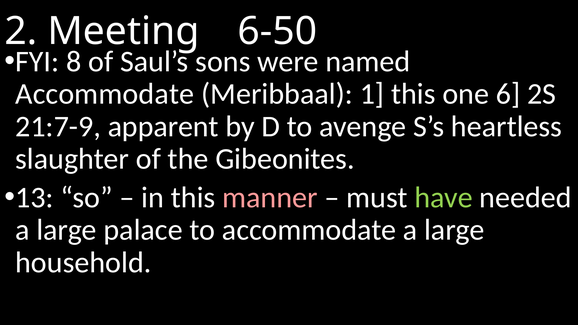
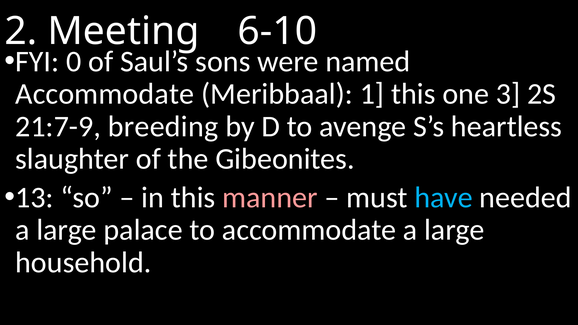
6-50: 6-50 -> 6-10 (277, 31)
8: 8 -> 0 (74, 61)
6: 6 -> 3 (508, 94)
apparent: apparent -> breeding (163, 127)
have colour: light green -> light blue (444, 198)
